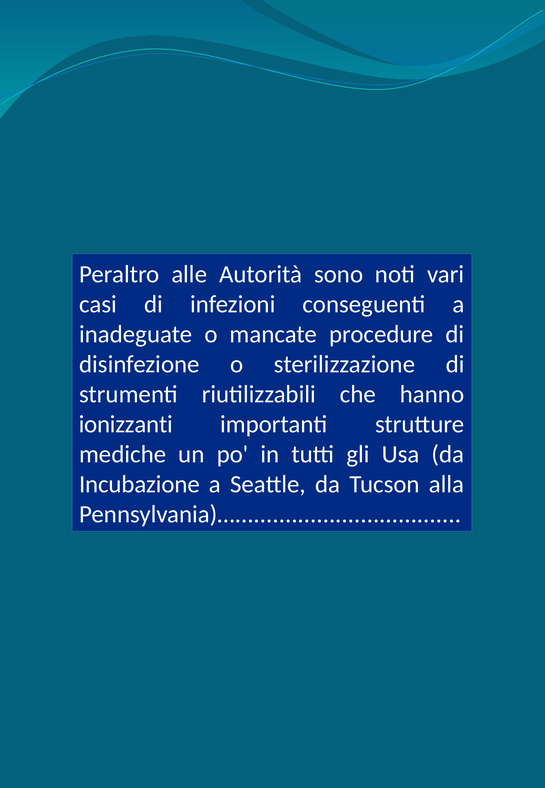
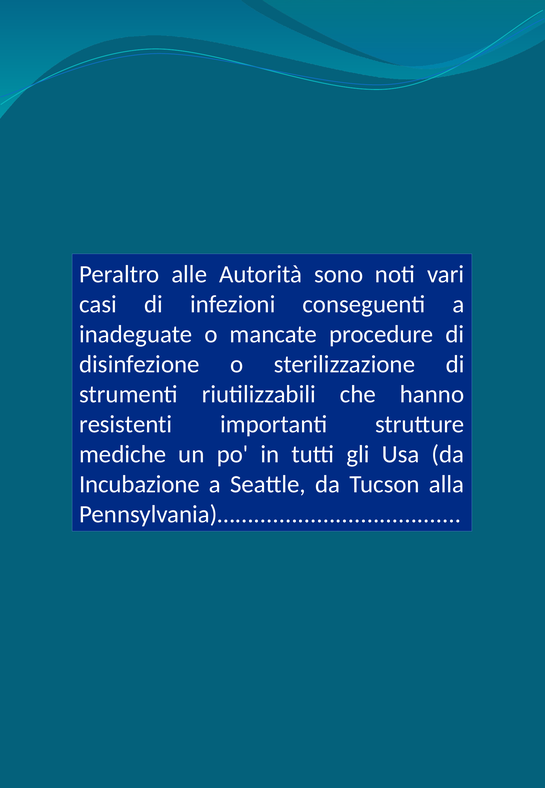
ionizzanti: ionizzanti -> resistenti (126, 424)
